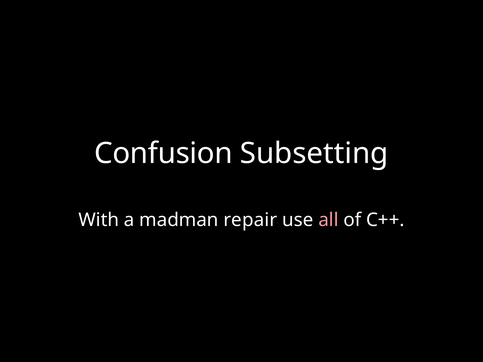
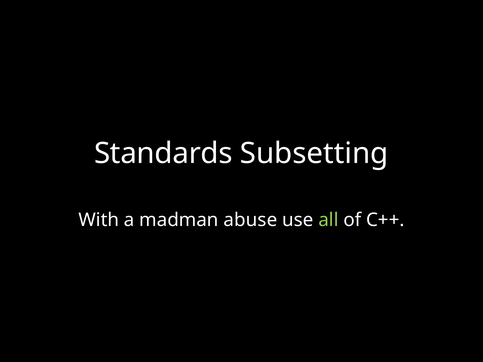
Confusion: Confusion -> Standards (163, 153)
repair: repair -> abuse (250, 220)
all colour: pink -> light green (328, 220)
